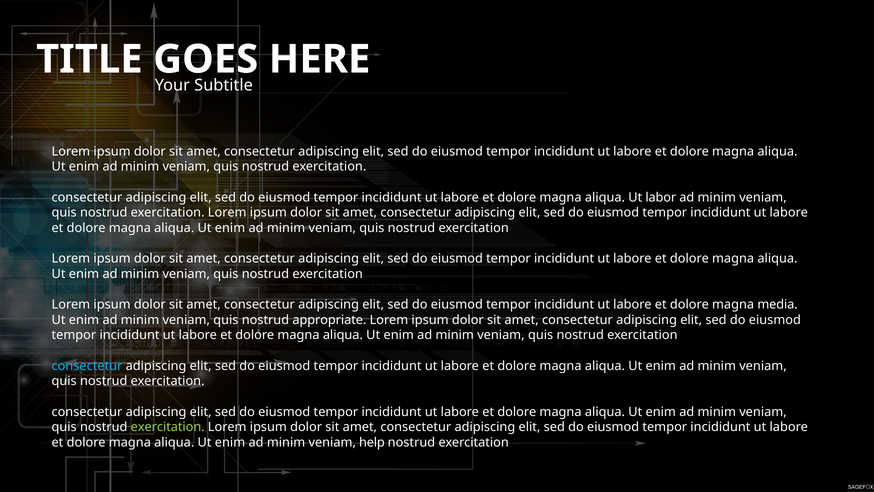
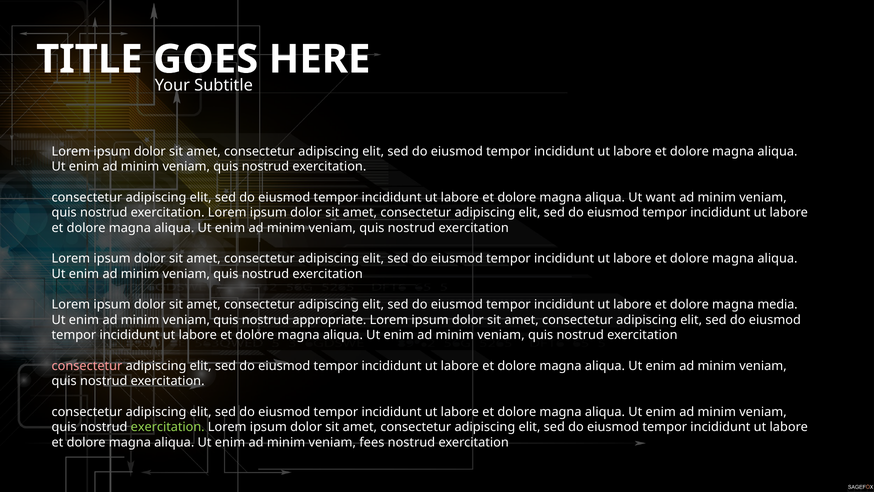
labor: labor -> want (661, 197)
consectetur colour: light blue -> pink (87, 366)
help: help -> fees (372, 442)
